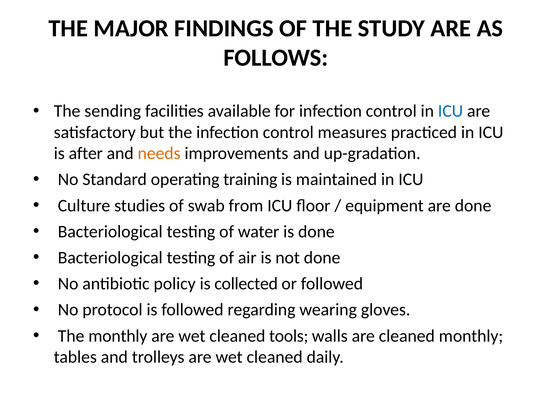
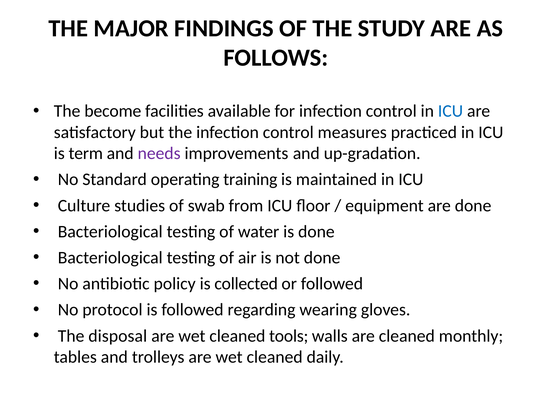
sending: sending -> become (113, 111)
after: after -> term (86, 153)
needs colour: orange -> purple (159, 153)
The monthly: monthly -> disposal (118, 336)
